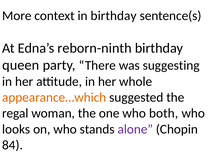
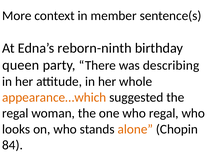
in birthday: birthday -> member (114, 16)
suggesting: suggesting -> describing (171, 65)
who both: both -> regal (164, 113)
alone colour: purple -> orange (135, 129)
